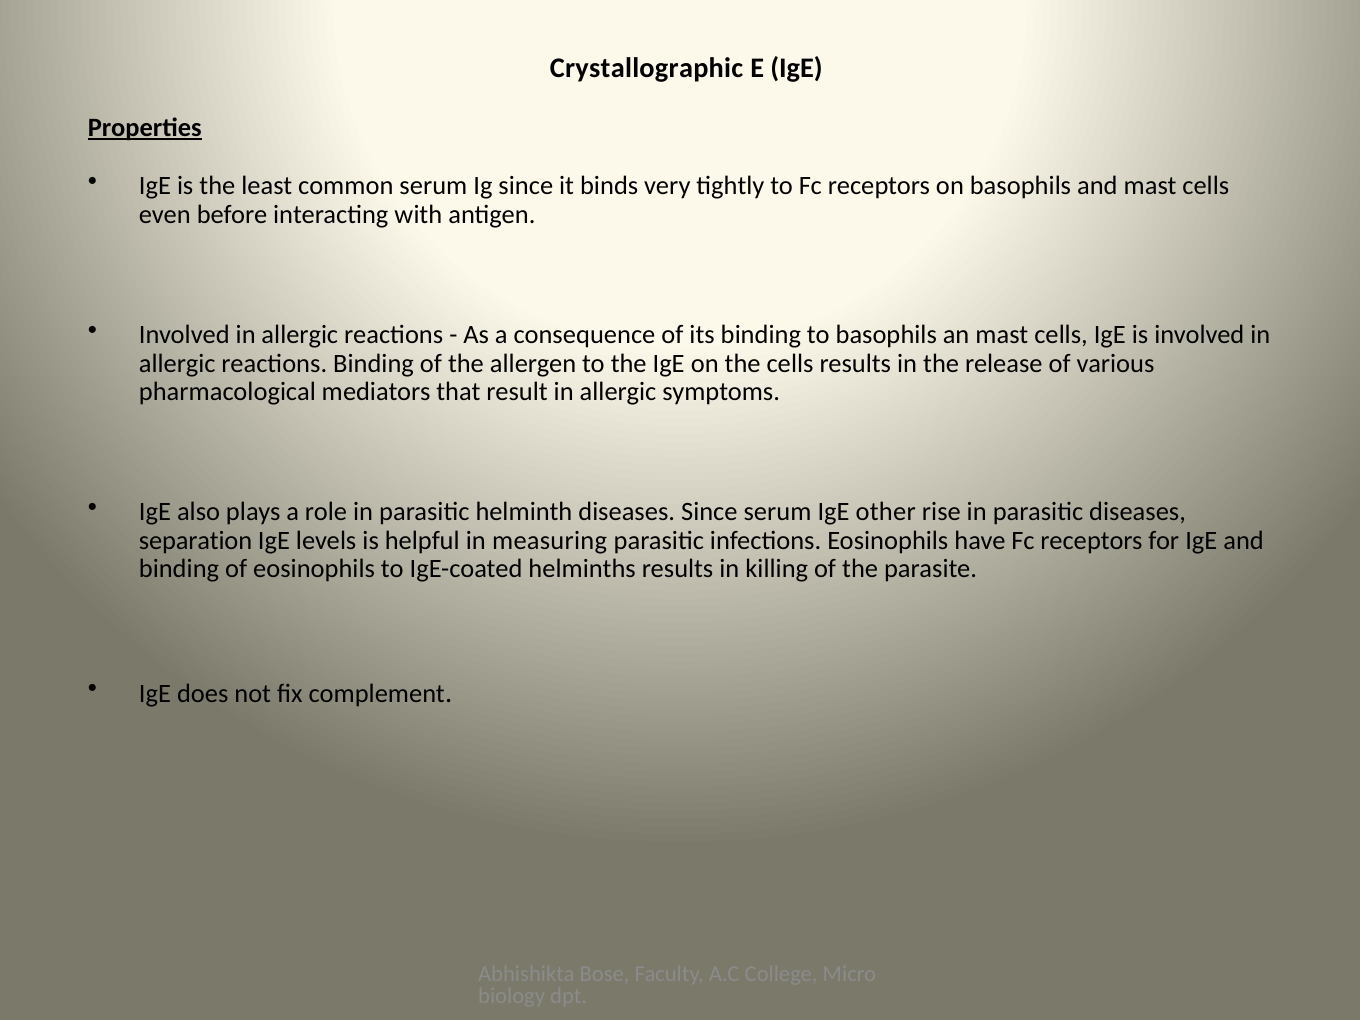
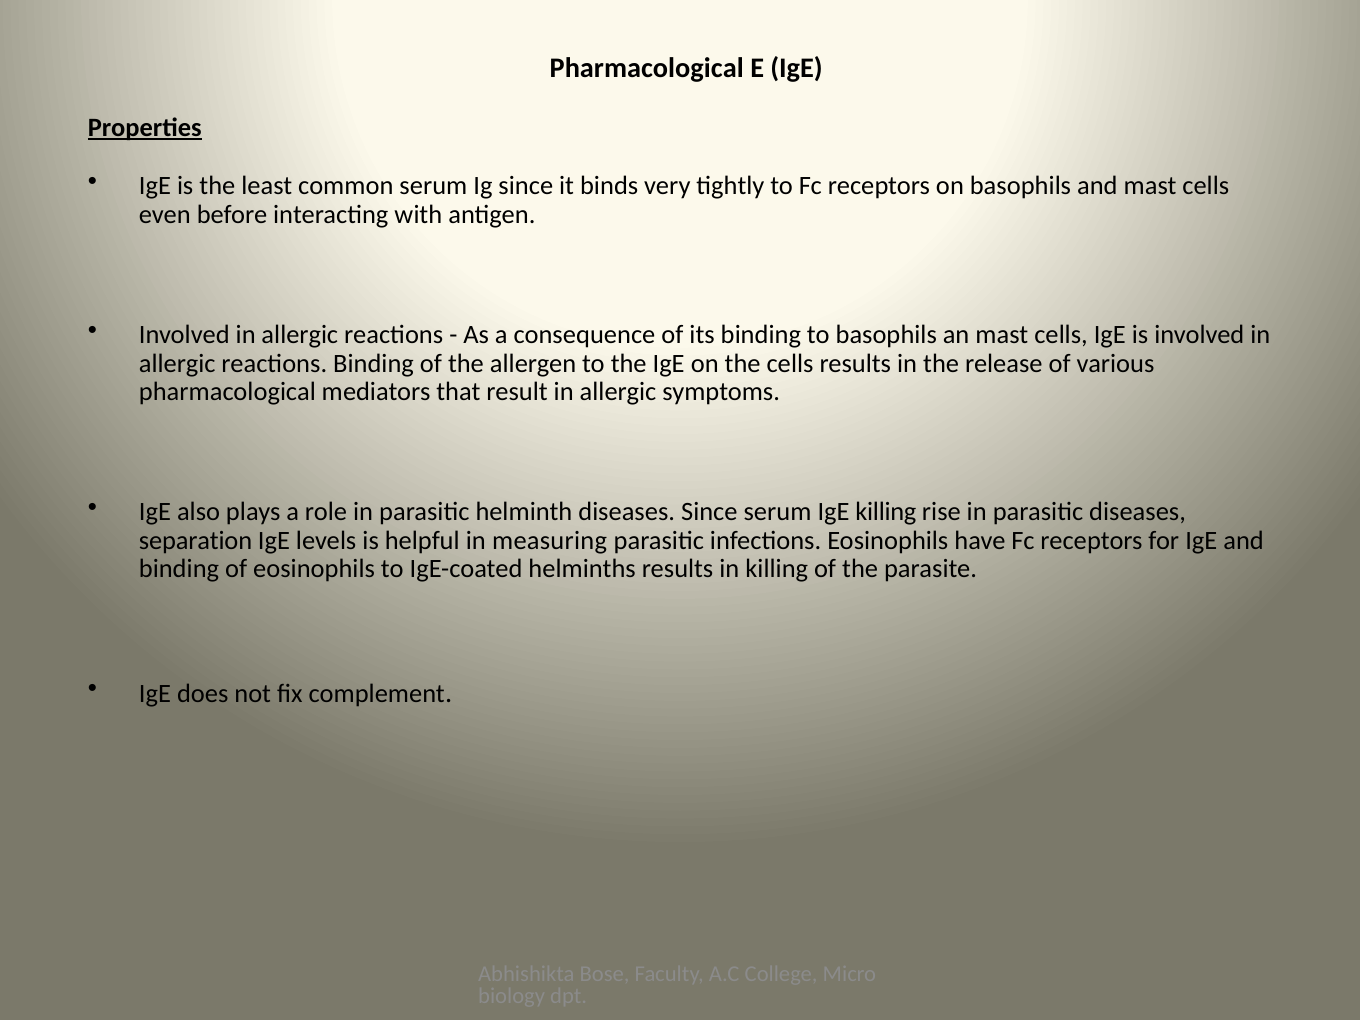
Crystallographic: Crystallographic -> Pharmacological (647, 68)
IgE other: other -> killing (886, 512)
